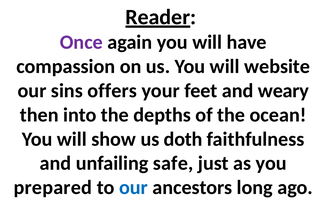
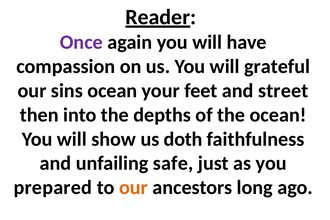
website: website -> grateful (277, 67)
sins offers: offers -> ocean (112, 91)
weary: weary -> street (283, 91)
our colour: blue -> orange (133, 188)
